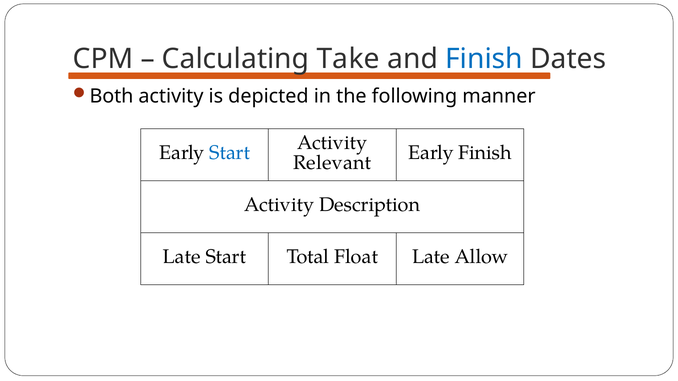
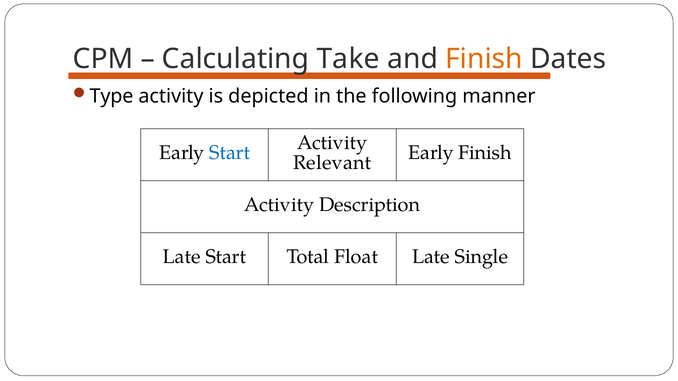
Finish colour: blue -> orange (484, 59)
Both: Both -> Type (112, 96)
Allow: Allow -> Single (481, 257)
